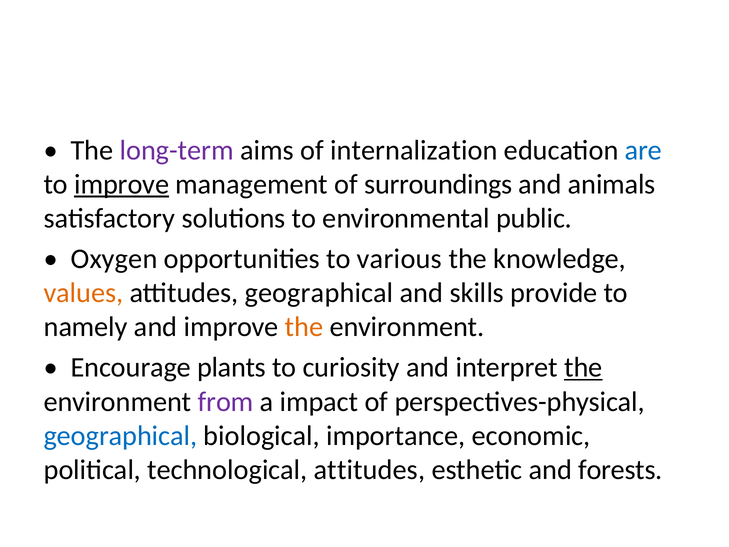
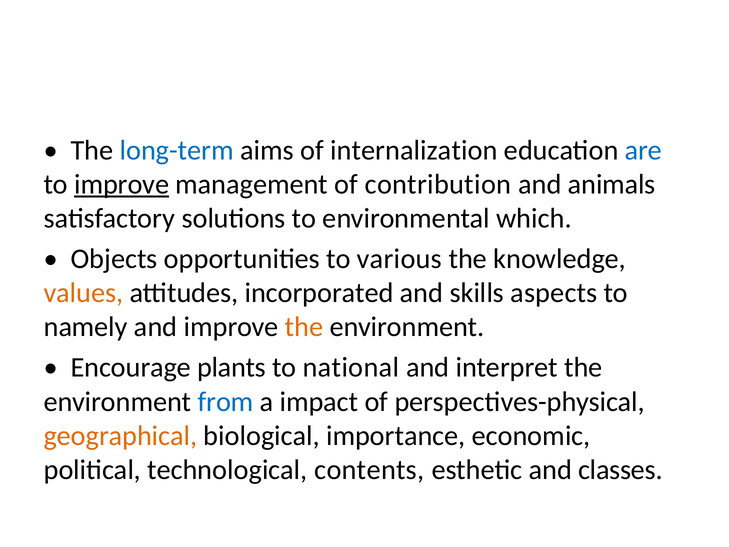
long-term colour: purple -> blue (177, 150)
surroundings: surroundings -> contribution (438, 184)
public: public -> which (534, 218)
Oxygen: Oxygen -> Objects (114, 259)
attitudes geographical: geographical -> incorporated (319, 293)
provide: provide -> aspects (554, 293)
curiosity: curiosity -> national (351, 367)
the underline: present -> none (583, 367)
from colour: purple -> blue (226, 401)
geographical colour: blue -> orange (120, 436)
technological attitudes: attitudes -> contents (369, 470)
forests: forests -> classes (620, 470)
